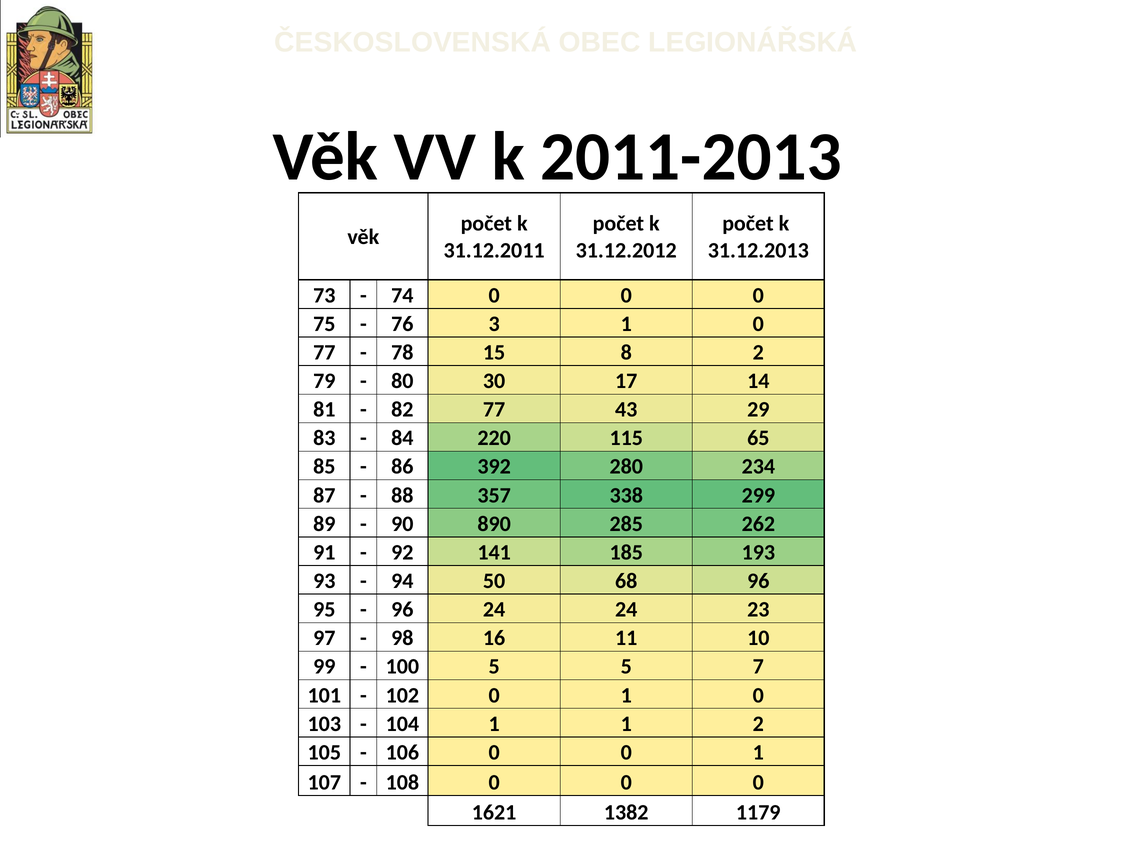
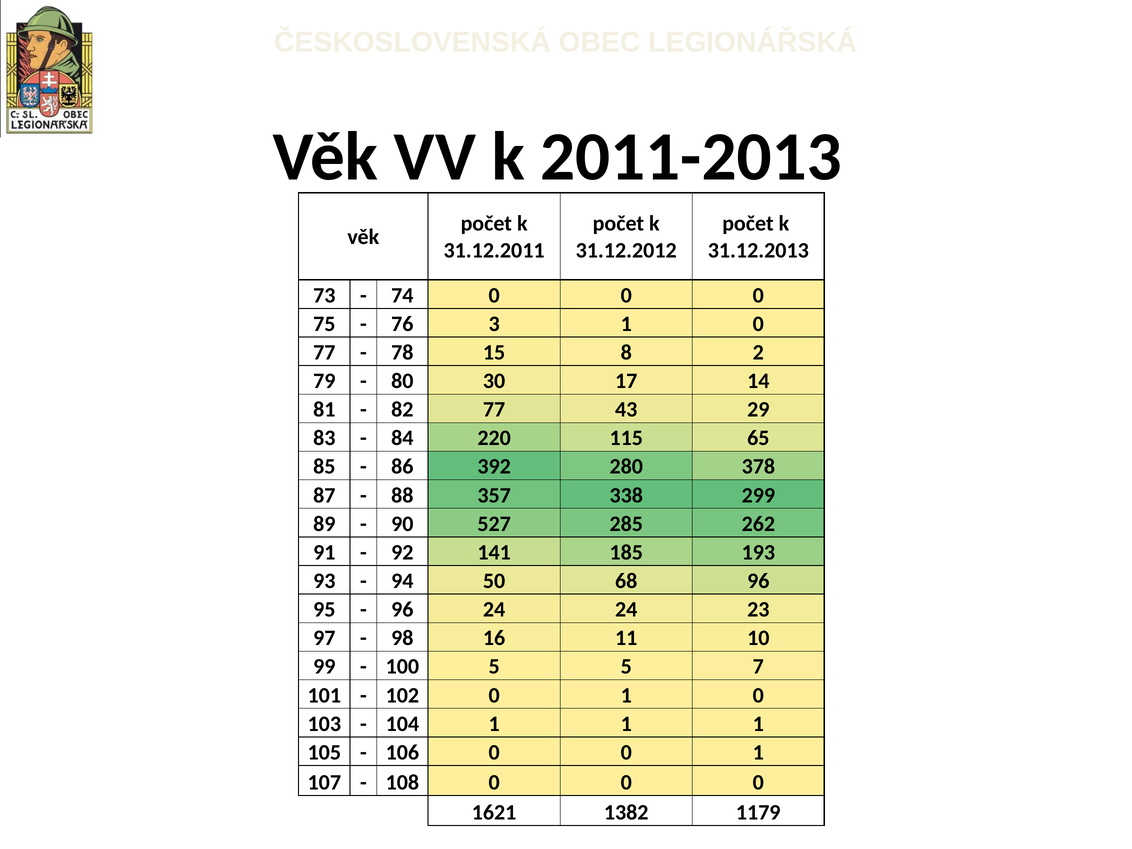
234: 234 -> 378 (758, 467)
890: 890 -> 527 (494, 524)
1 1 2: 2 -> 1 (758, 724)
